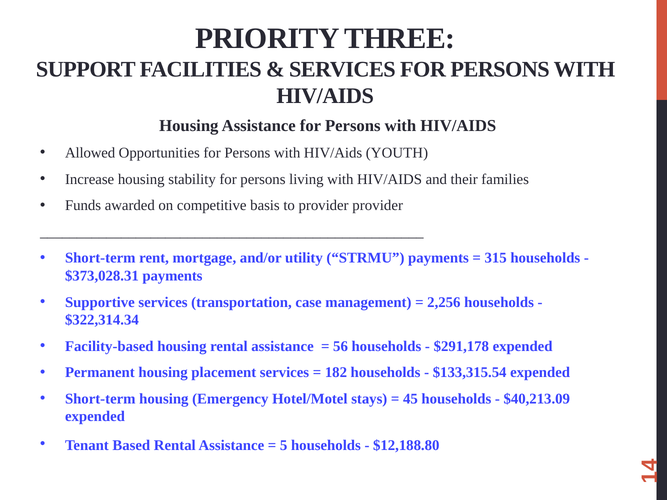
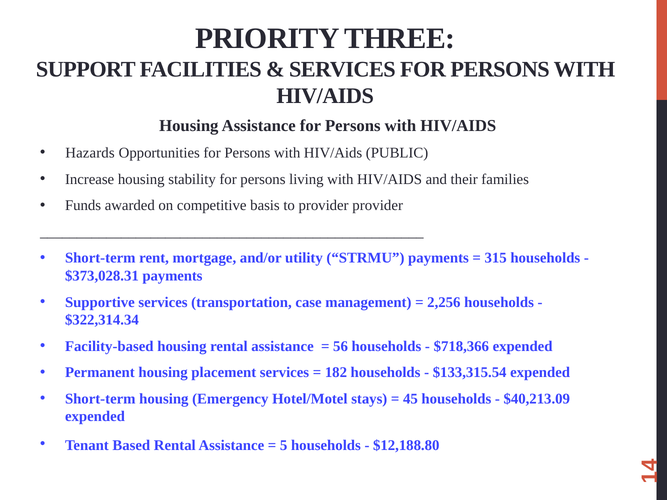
Allowed: Allowed -> Hazards (90, 153)
YOUTH: YOUTH -> PUBLIC (397, 153)
$291,178: $291,178 -> $718,366 (461, 346)
